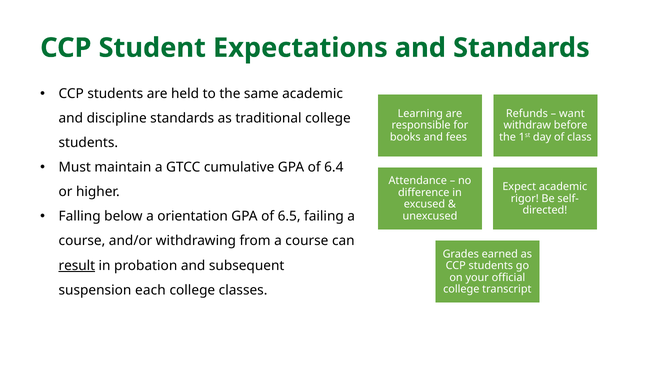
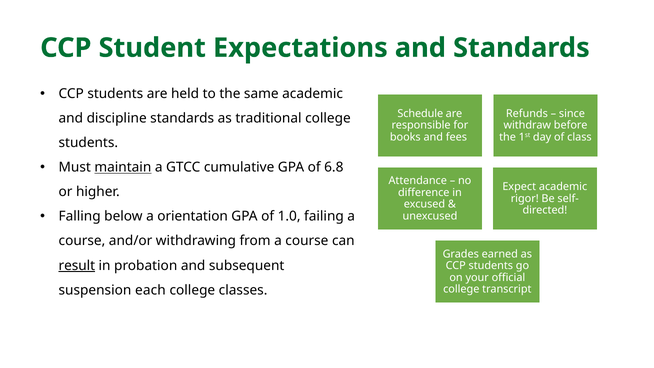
Learning: Learning -> Schedule (420, 114)
want: want -> since (572, 113)
maintain underline: none -> present (123, 167)
6.4: 6.4 -> 6.8 (334, 167)
6.5: 6.5 -> 1.0 (289, 216)
